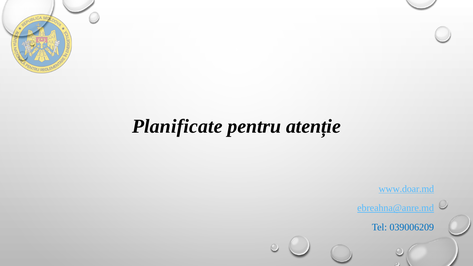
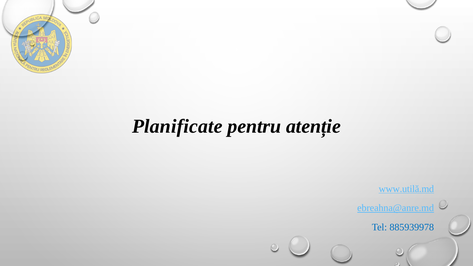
www.doar.md: www.doar.md -> www.utilă.md (406, 189)
039006209: 039006209 -> 885939978 (412, 227)
